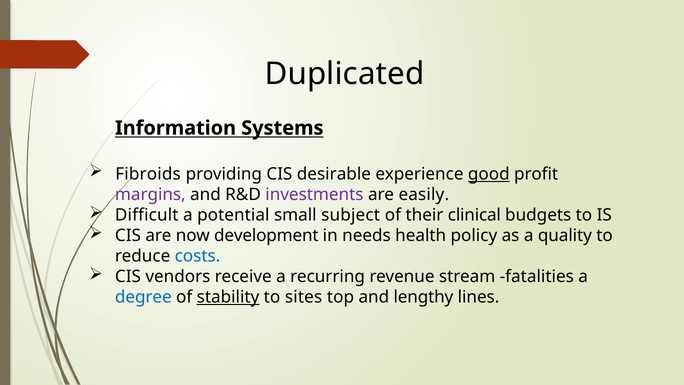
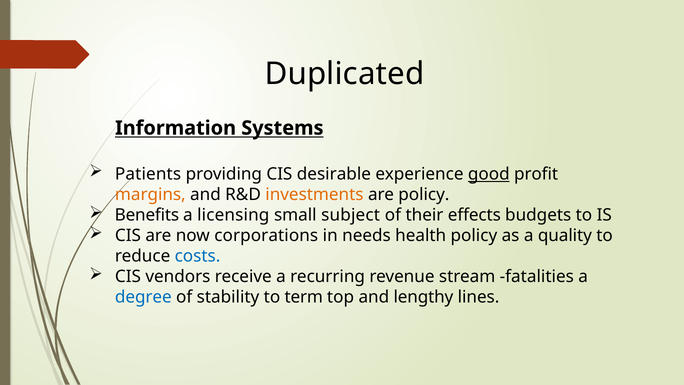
Fibroids: Fibroids -> Patients (148, 174)
margins colour: purple -> orange (150, 194)
investments colour: purple -> orange (314, 194)
are easily: easily -> policy (424, 194)
Difficult: Difficult -> Benefits (147, 215)
potential: potential -> licensing (233, 215)
clinical: clinical -> effects (474, 215)
development: development -> corporations (266, 236)
stability underline: present -> none (228, 297)
sites: sites -> term (304, 297)
